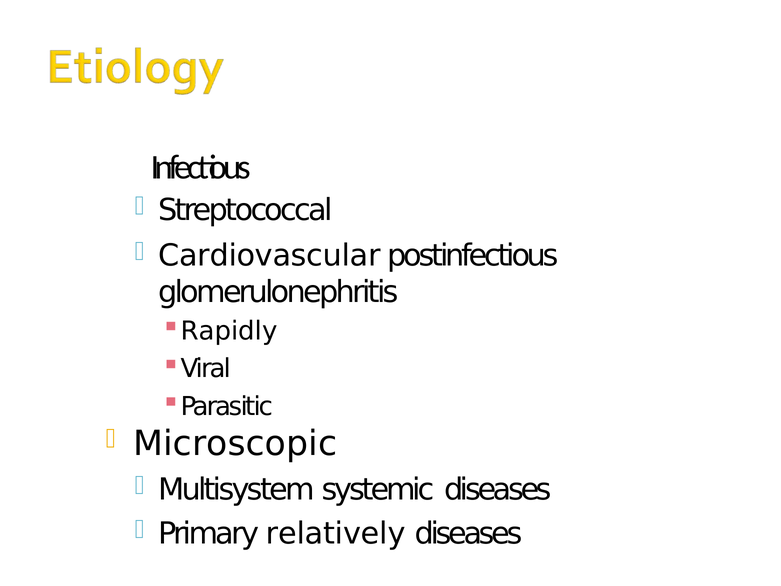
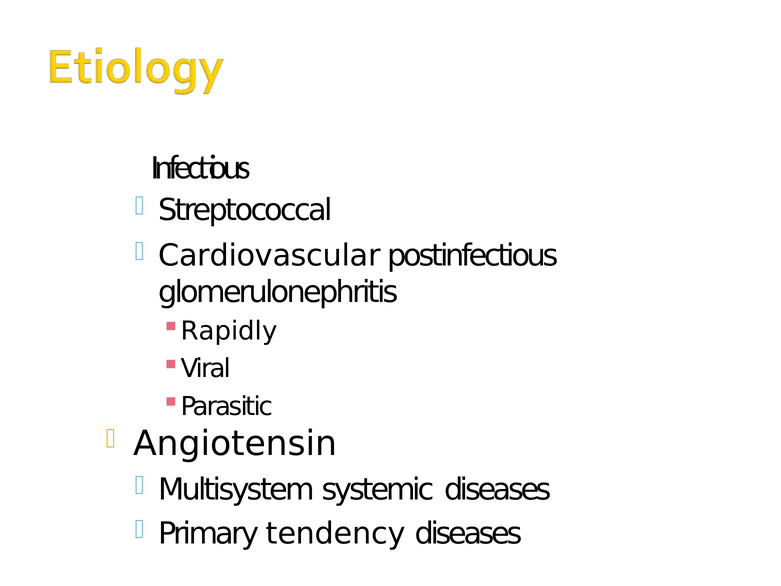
Microscopic: Microscopic -> Angiotensin (235, 443)
relatively: relatively -> tendency (336, 534)
